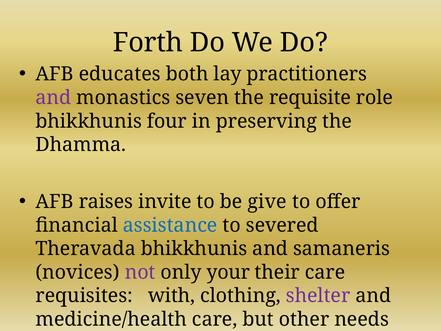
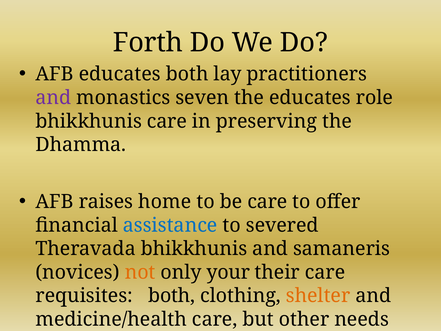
the requisite: requisite -> educates (310, 98)
bhikkhunis four: four -> care (167, 121)
invite: invite -> home (165, 202)
be give: give -> care (267, 202)
not colour: purple -> orange (140, 272)
requisites with: with -> both (172, 296)
shelter colour: purple -> orange (318, 296)
